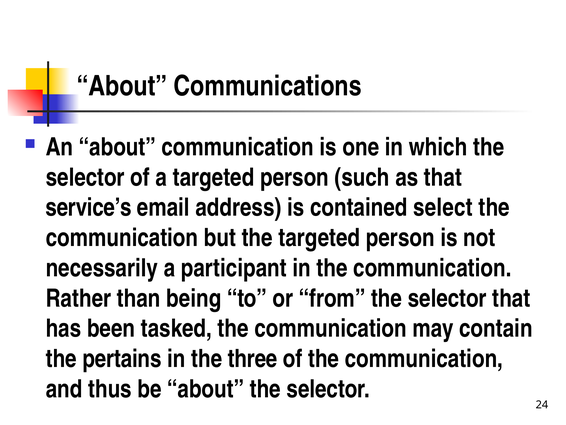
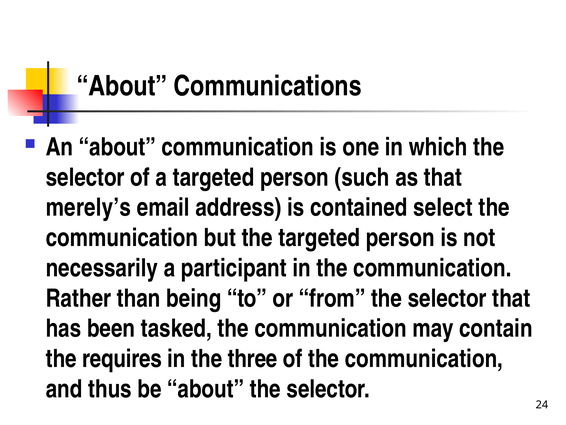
service’s: service’s -> merely’s (88, 207)
pertains: pertains -> requires (122, 358)
